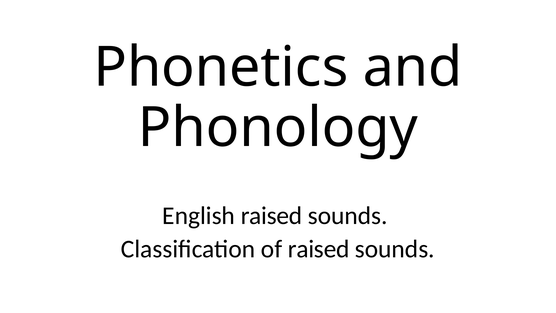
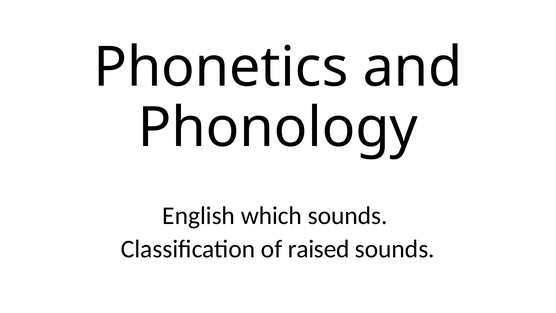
English raised: raised -> which (271, 216)
